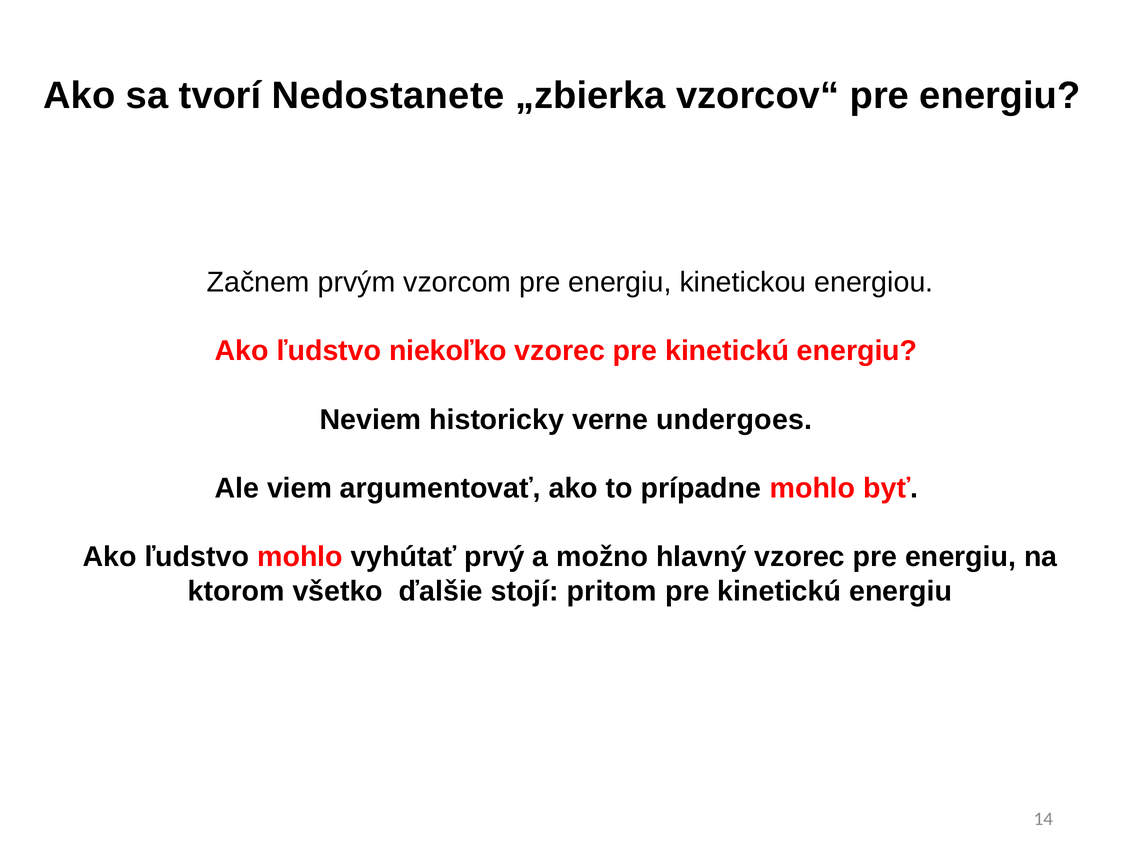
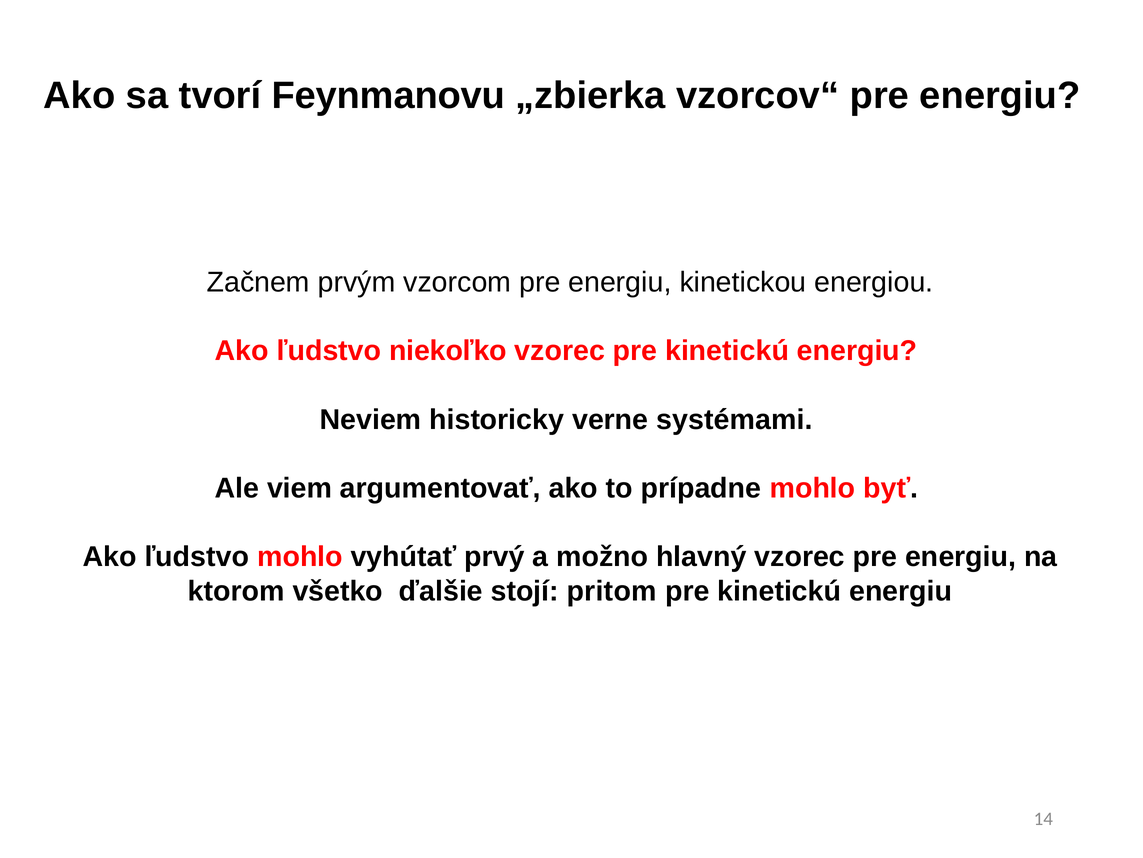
Nedostanete: Nedostanete -> Feynmanovu (388, 95)
undergoes: undergoes -> systémami (734, 419)
